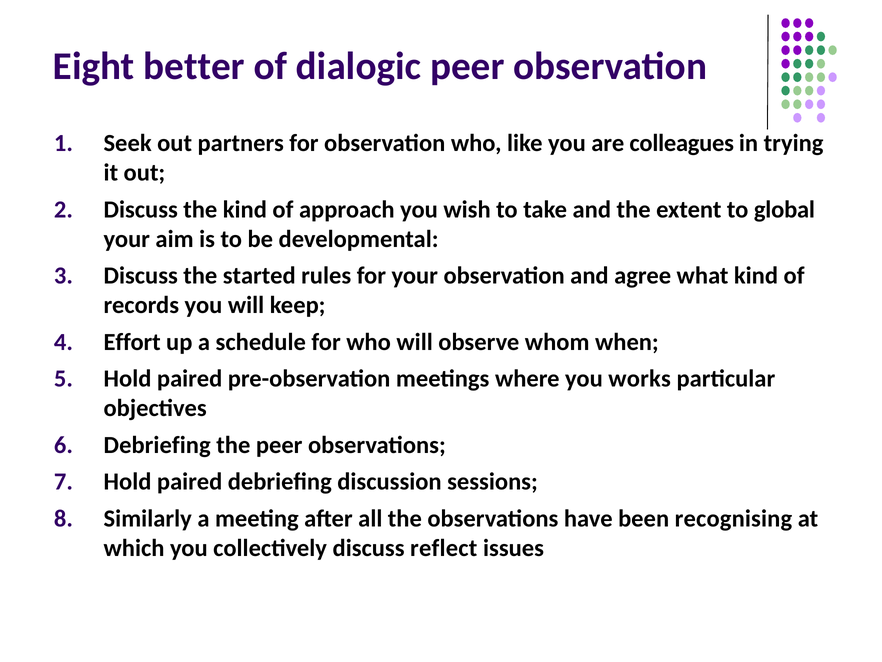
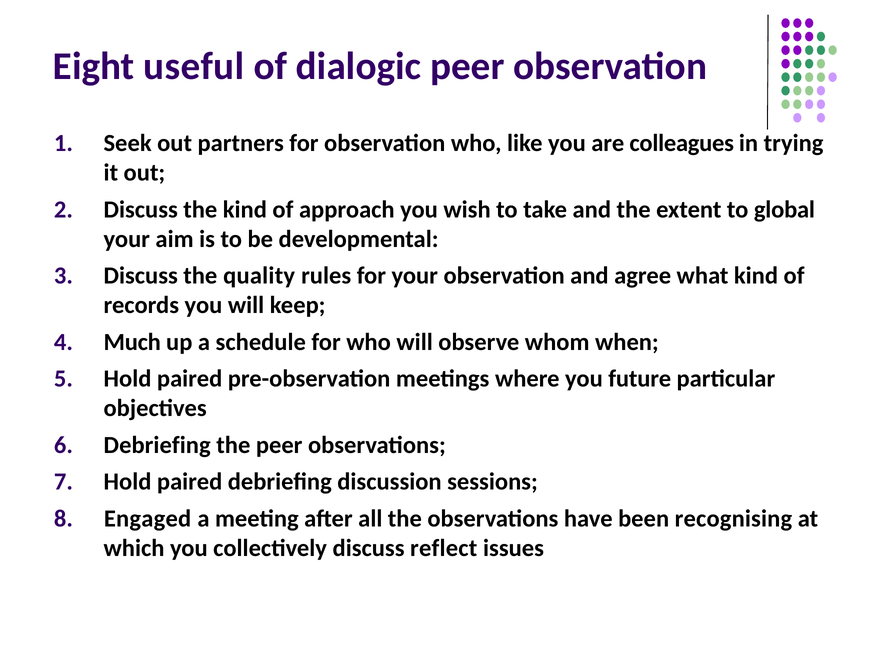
better: better -> useful (194, 66)
started: started -> quality (259, 276)
Effort: Effort -> Much (132, 342)
works: works -> future (640, 379)
Similarly: Similarly -> Engaged (148, 518)
